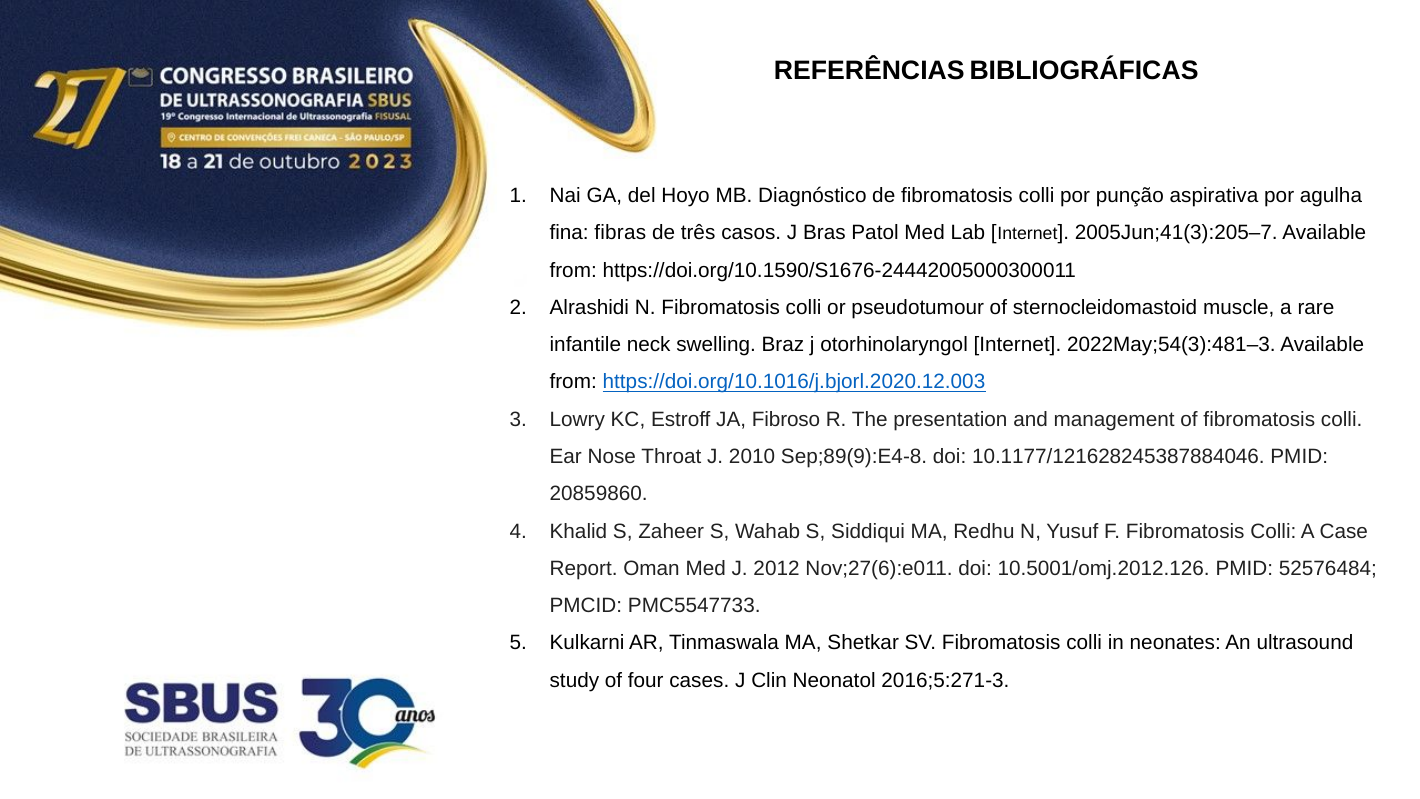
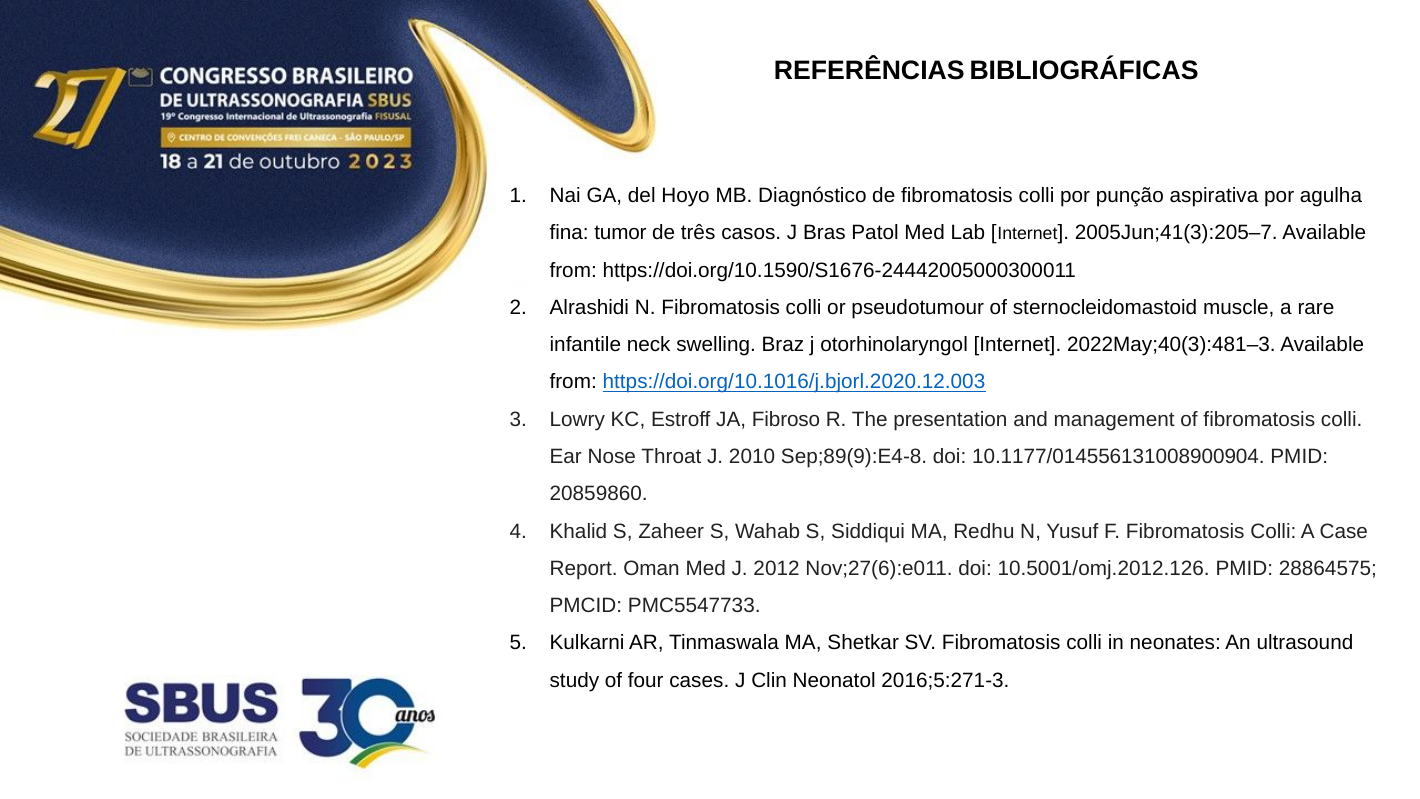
fibras: fibras -> tumor (621, 233)
2022May;54(3):481–3: 2022May;54(3):481–3 -> 2022May;40(3):481–3 (1171, 345)
10.1177/121628245387884046: 10.1177/121628245387884046 -> 10.1177/014556131008900904 (1118, 457)
52576484: 52576484 -> 28864575 (1328, 568)
